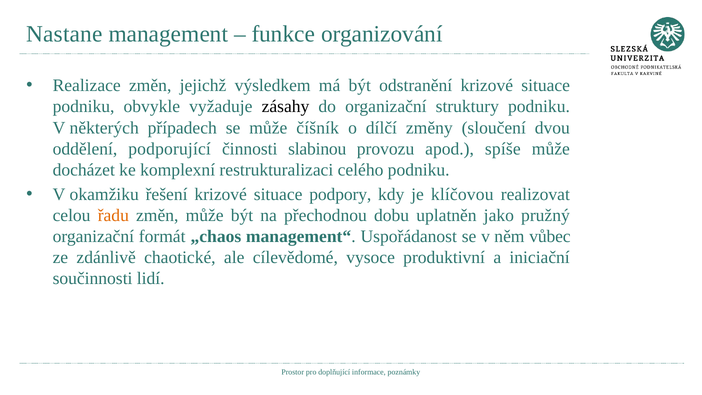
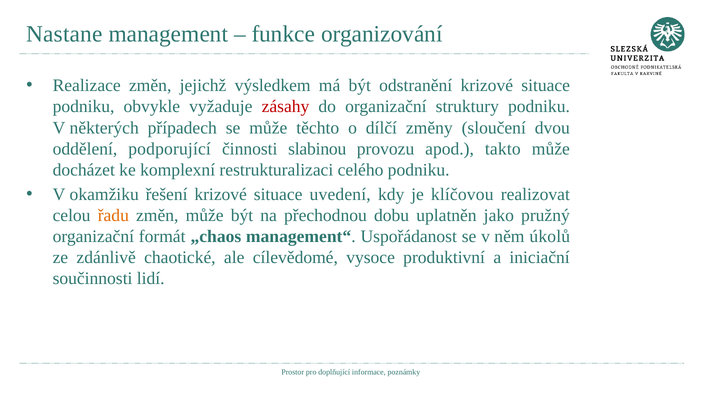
zásahy colour: black -> red (286, 107)
číšník: číšník -> těchto (318, 128)
spíše: spíše -> takto (503, 149)
podpory: podpory -> uvedení (340, 194)
vůbec: vůbec -> úkolů (550, 236)
